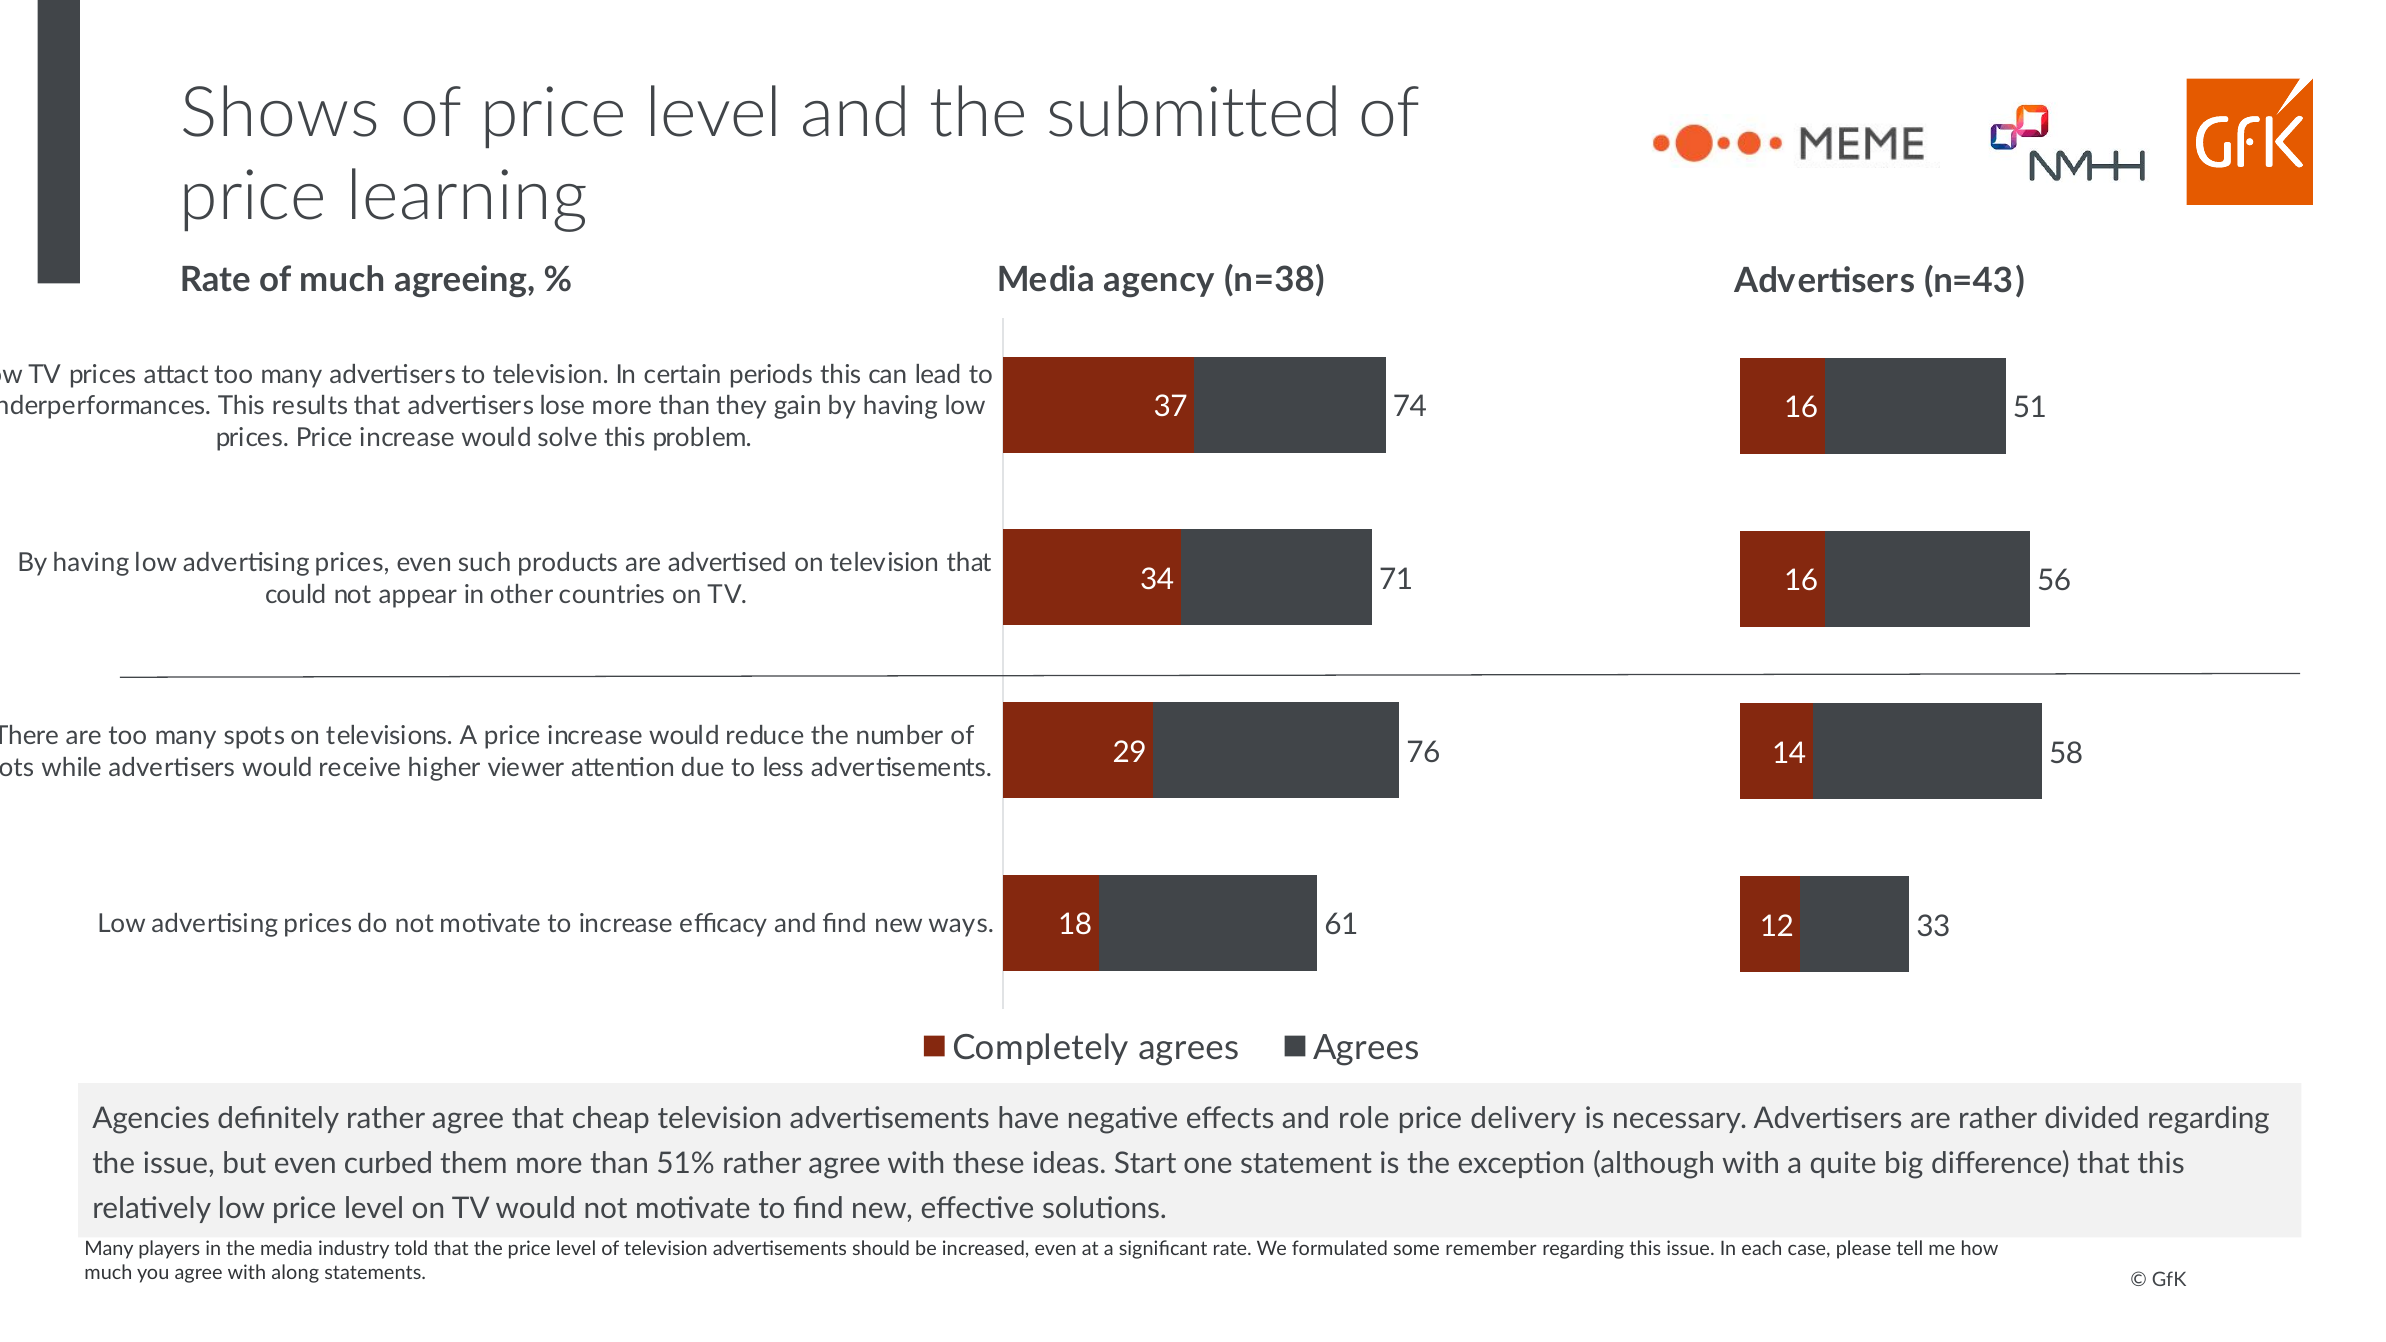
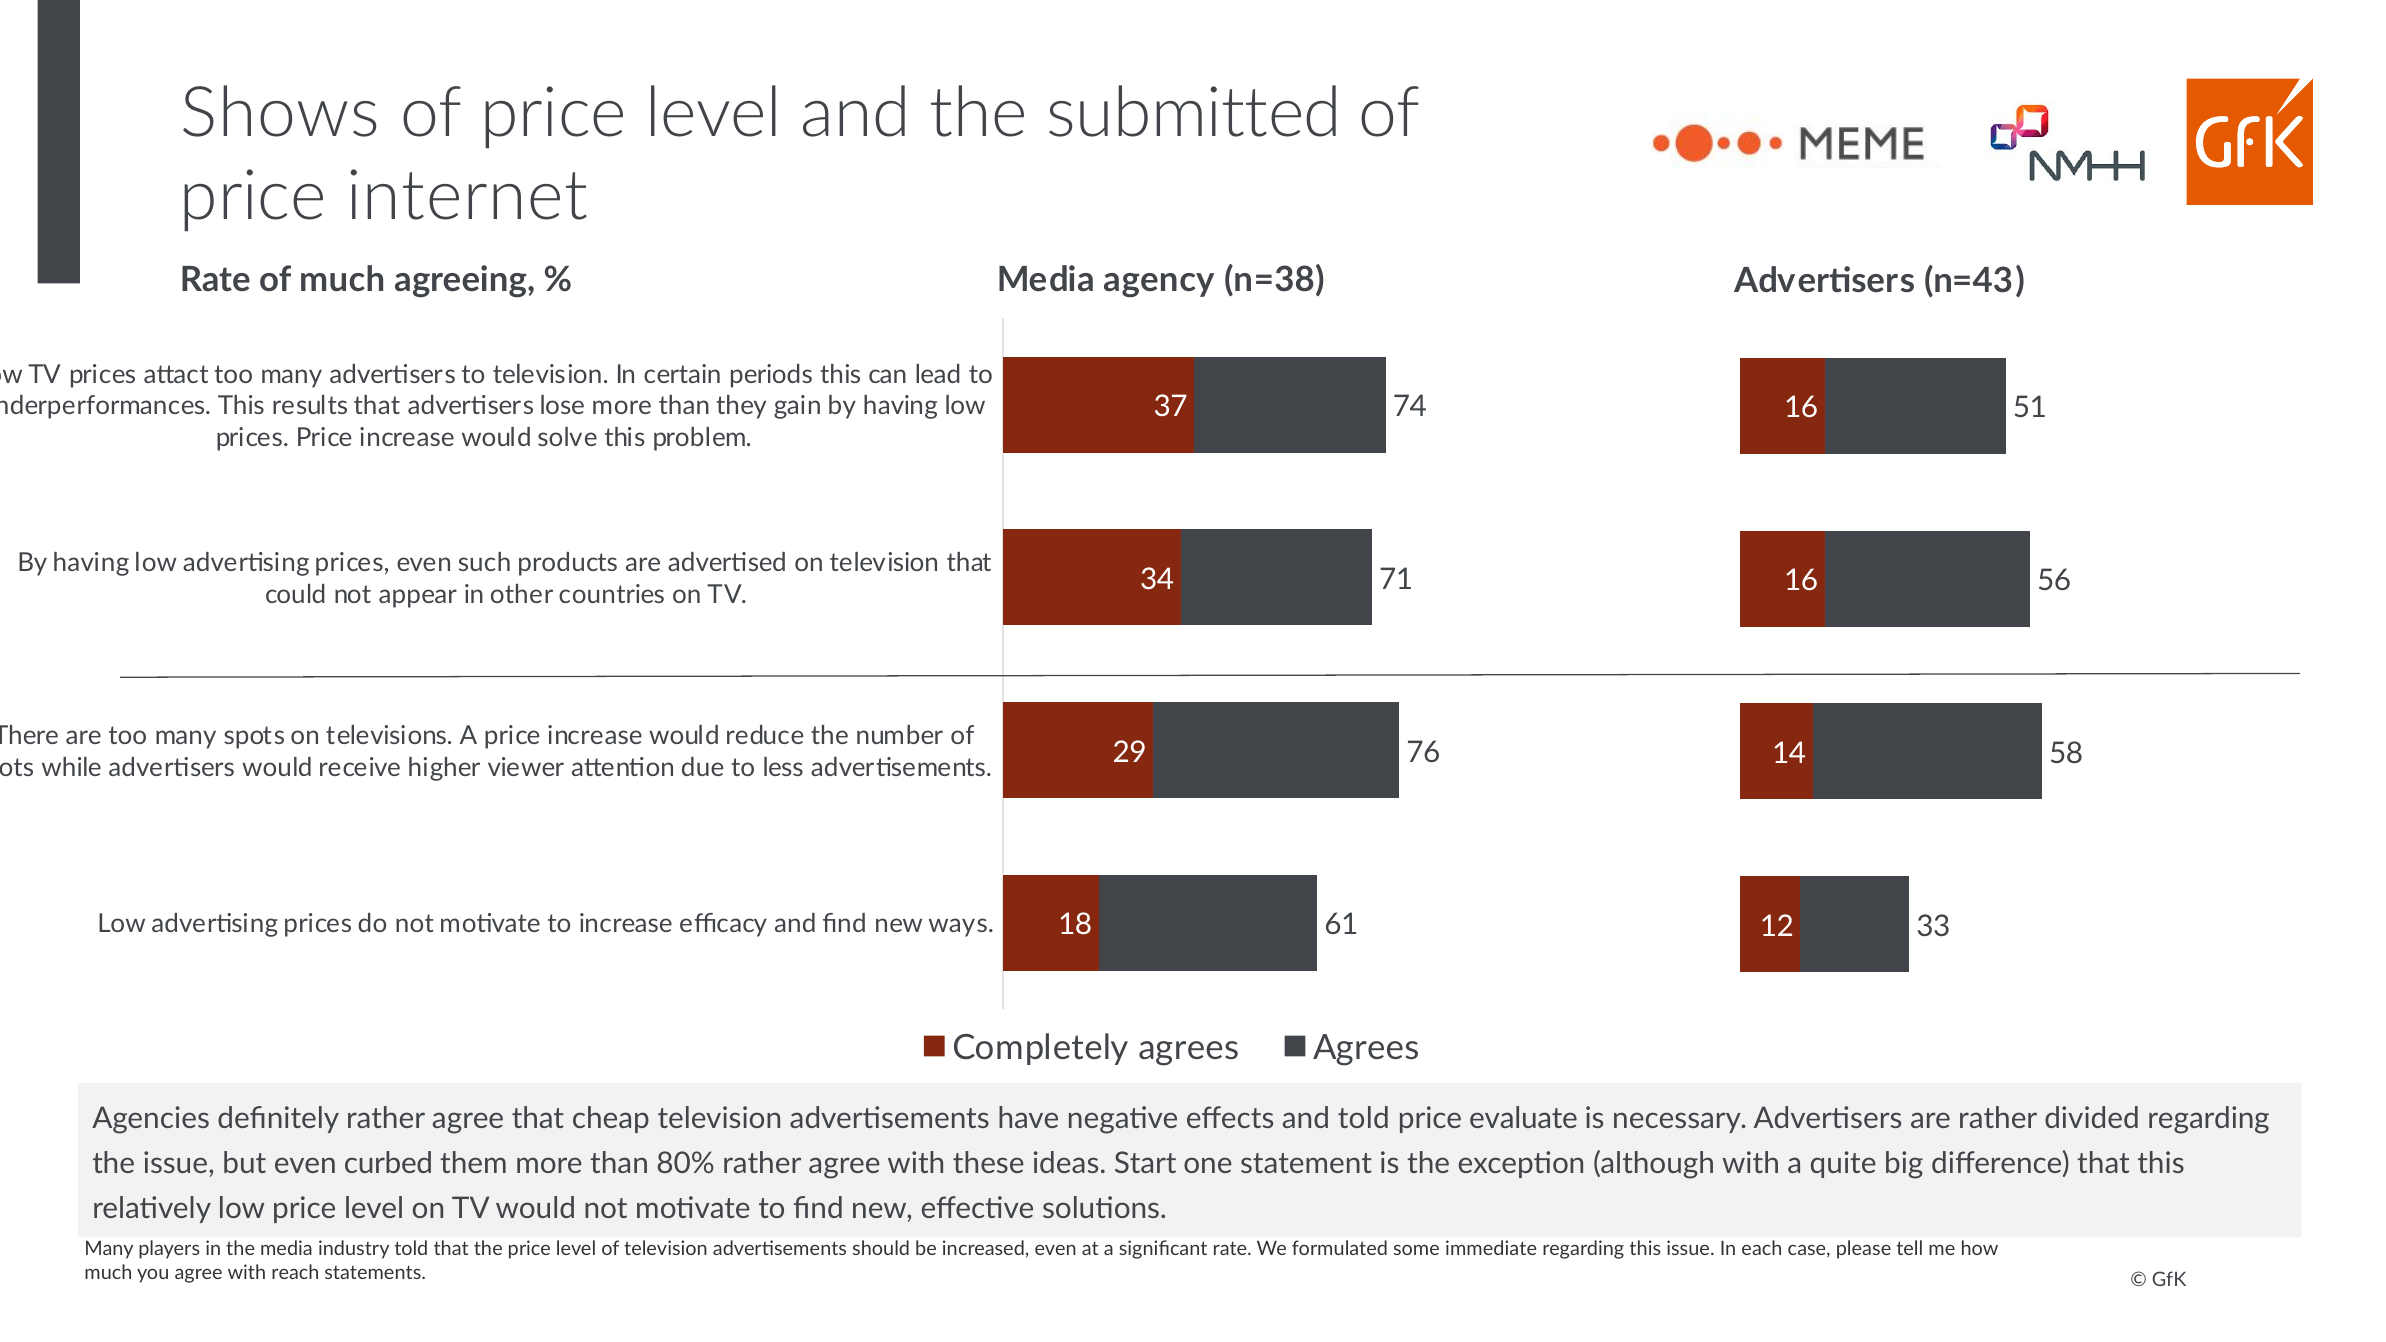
learning: learning -> internet (467, 197)
and role: role -> told (1364, 1119)
delivery: delivery -> evaluate (1524, 1119)
51%: 51% -> 80% (686, 1164)
remember: remember -> immediate (1491, 1249)
along: along -> reach (295, 1273)
